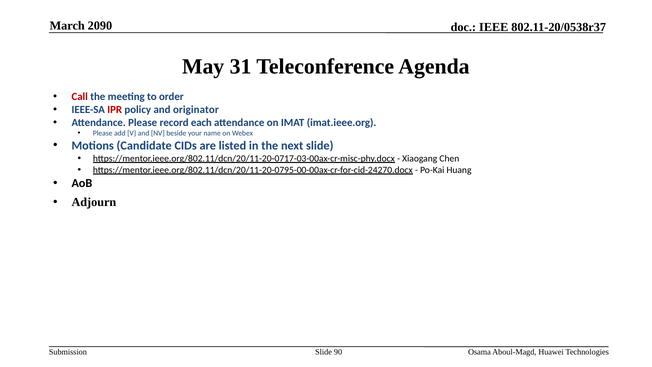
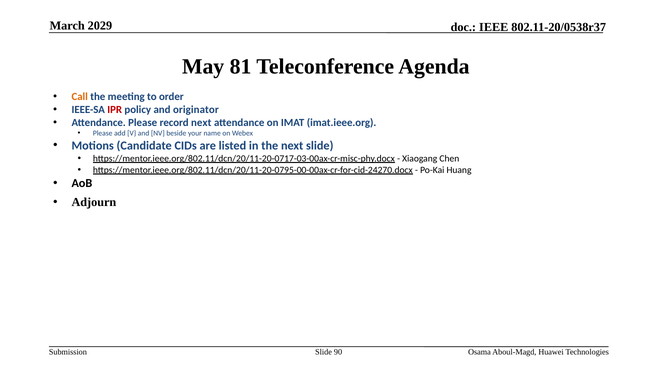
2090: 2090 -> 2029 (100, 26)
31: 31 -> 81 (241, 67)
Call colour: red -> orange (80, 97)
record each: each -> next (201, 123)
